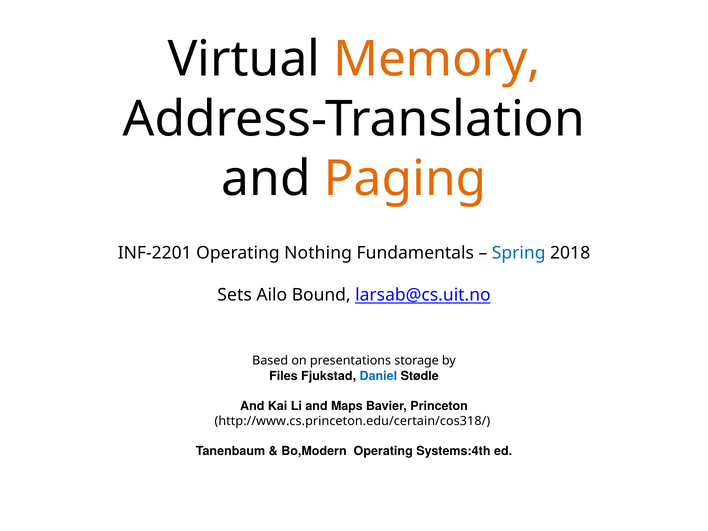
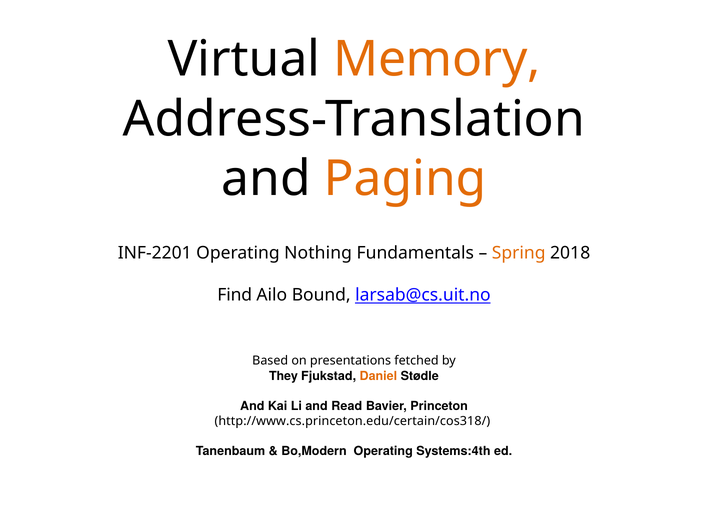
Spring colour: blue -> orange (519, 253)
Sets: Sets -> Find (235, 295)
storage: storage -> fetched (417, 361)
Files: Files -> They (283, 376)
Daniel colour: blue -> orange (378, 376)
Maps: Maps -> Read (347, 406)
